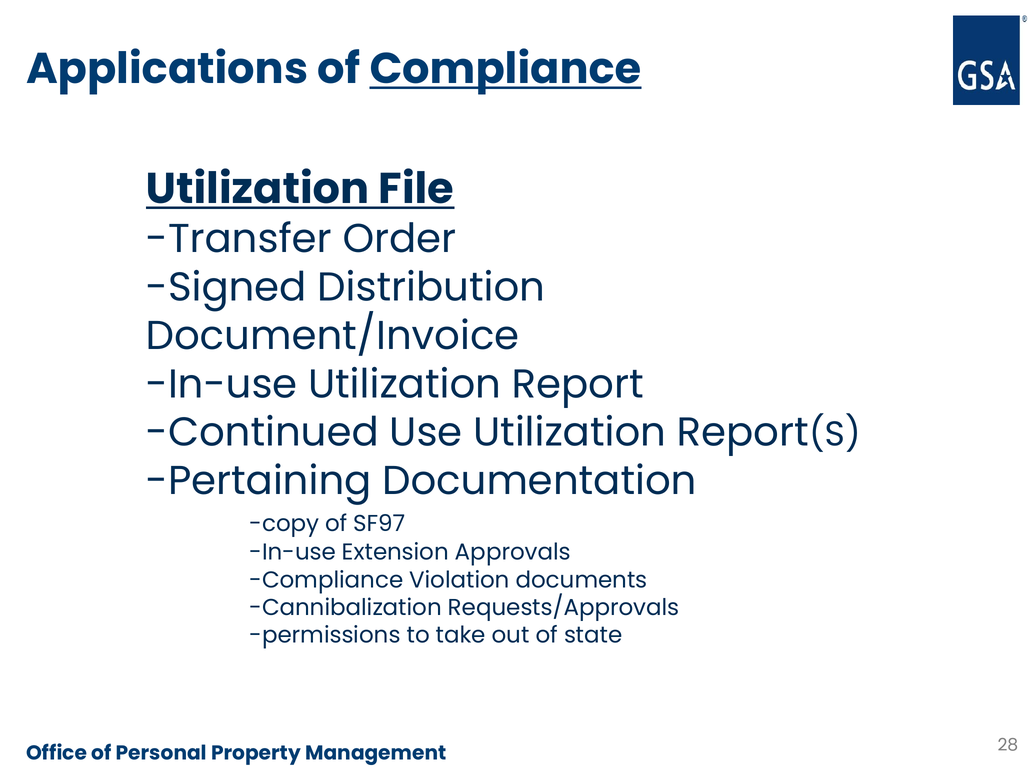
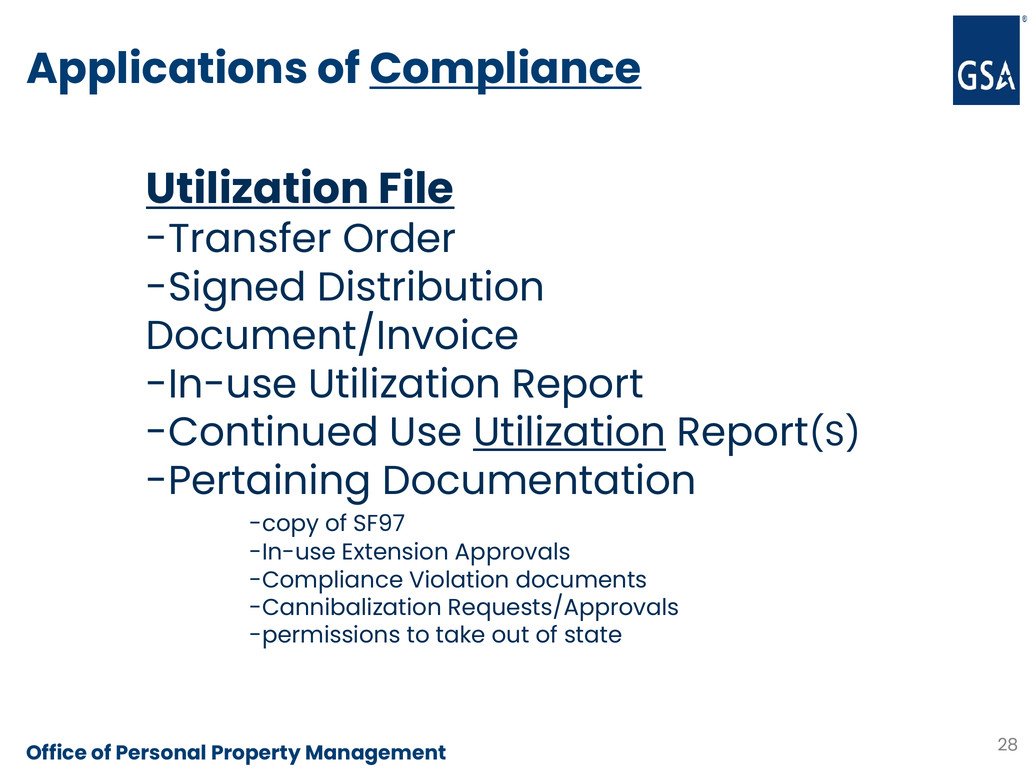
Utilization underline: none -> present (570, 433)
